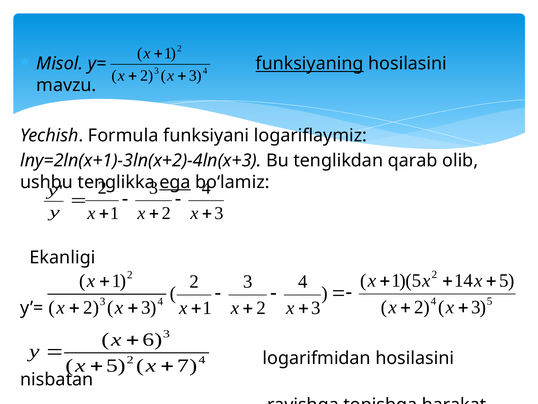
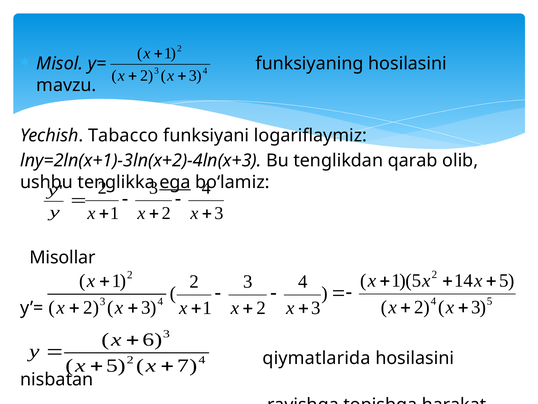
funksiyaning underline: present -> none (310, 64)
Formula: Formula -> Tabacco (123, 135)
Ekanligi: Ekanligi -> Misollar (63, 257)
logarifmidan: logarifmidan -> qiymatlarida (317, 358)
